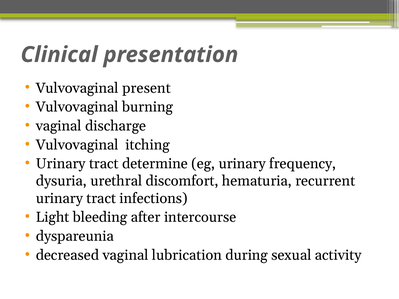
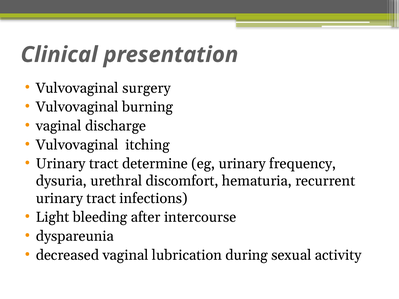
present: present -> surgery (147, 88)
